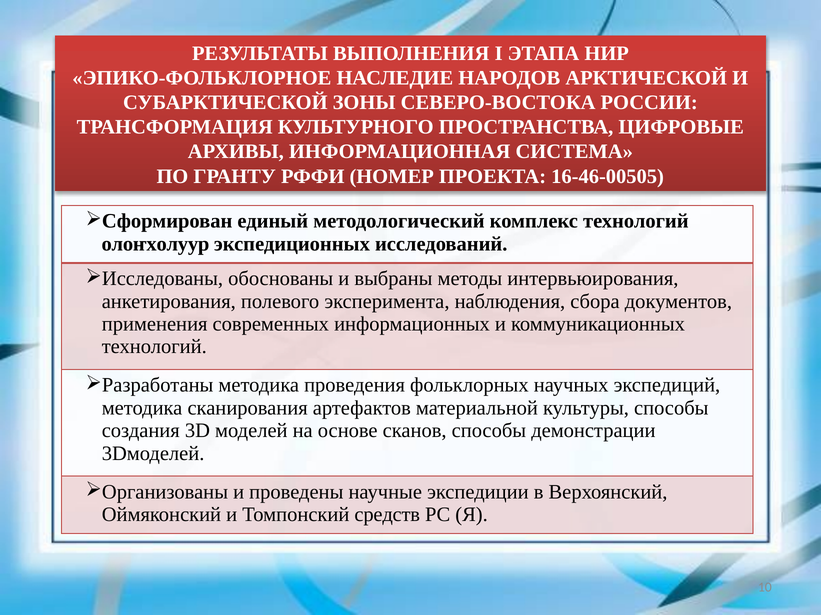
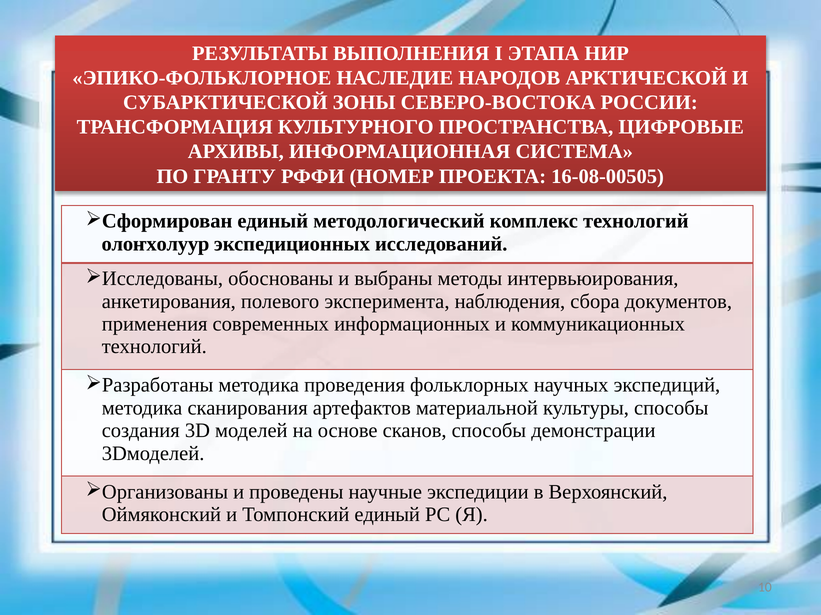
16-46-00505: 16-46-00505 -> 16-08-00505 (608, 176)
Томпонский средств: средств -> единый (387, 515)
